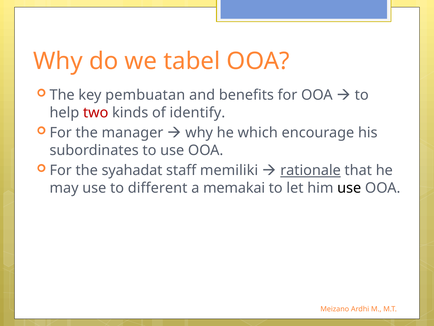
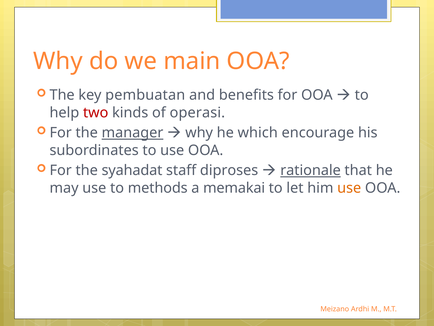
tabel: tabel -> main (192, 61)
identify: identify -> operasi (197, 112)
manager underline: none -> present (132, 133)
memiliki: memiliki -> diproses (229, 170)
different: different -> methods (158, 188)
use colour: black -> orange (349, 188)
